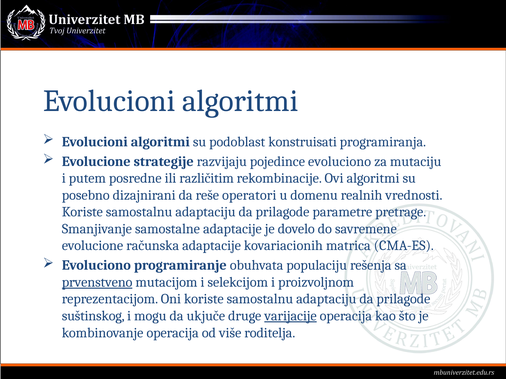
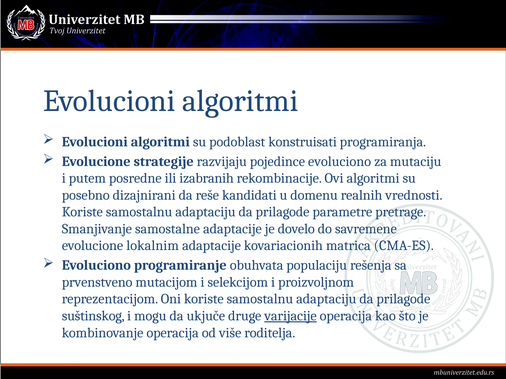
različitim: različitim -> izabranih (207, 178)
operatori: operatori -> kandidati (249, 195)
računska: računska -> lokalnim (153, 246)
prvenstveno underline: present -> none (97, 283)
